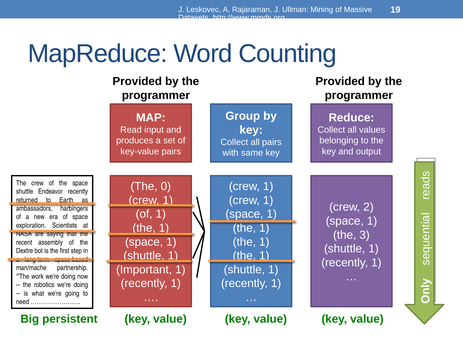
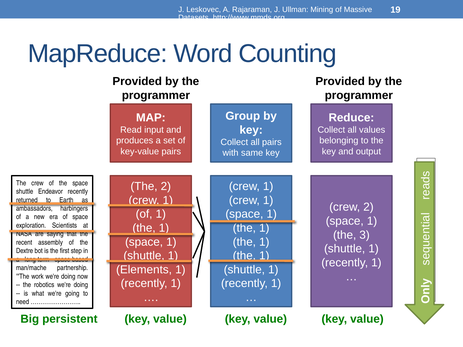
The 0: 0 -> 2 (166, 186)
Important: Important -> Elements (144, 270)
